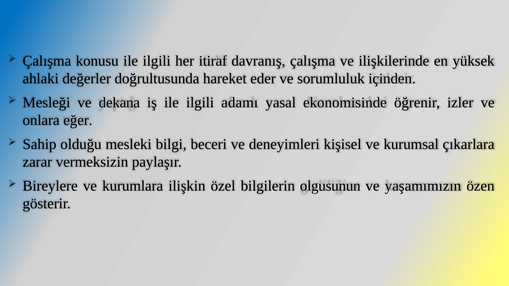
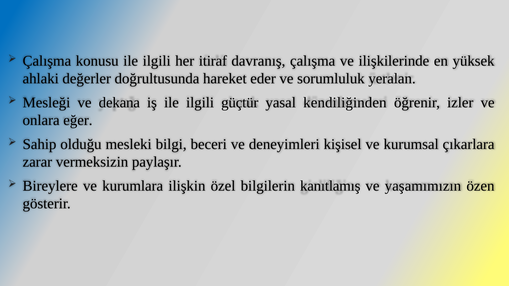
içinden: içinden -> yeralan (392, 79)
adamı: adamı -> güçtür (240, 103)
ekonomisinde: ekonomisinde -> kendiliğinden (345, 103)
olgusunun: olgusunun -> kanıtlamış (330, 186)
